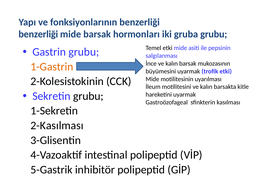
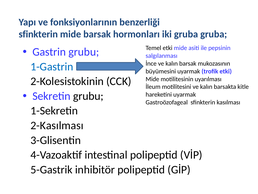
benzerliği: benzerliği -> sfinkterin (38, 34)
gruba grubu: grubu -> gruba (214, 34)
1-Gastrin colour: orange -> blue (52, 66)
